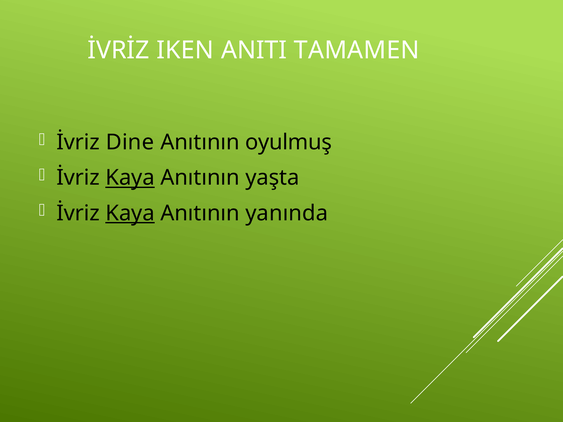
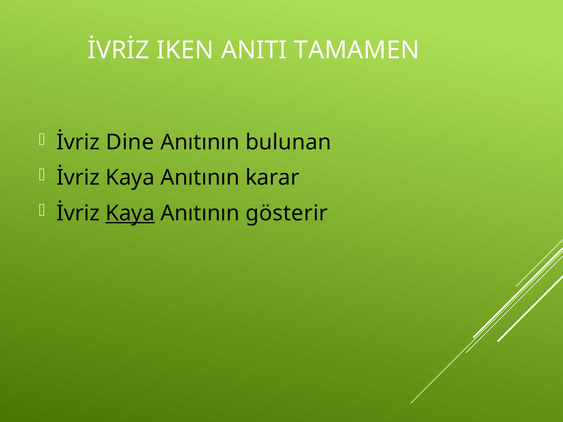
oyulmuş: oyulmuş -> bulunan (288, 143)
Kaya underline: present -> none (130, 178)
yaşta: yaşta -> karar (272, 178)
yanında: yanında -> gösterir (287, 213)
